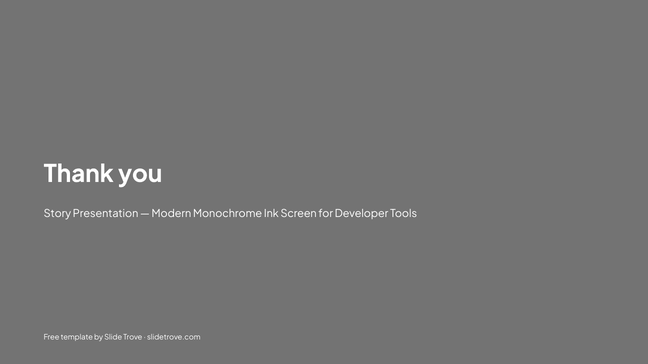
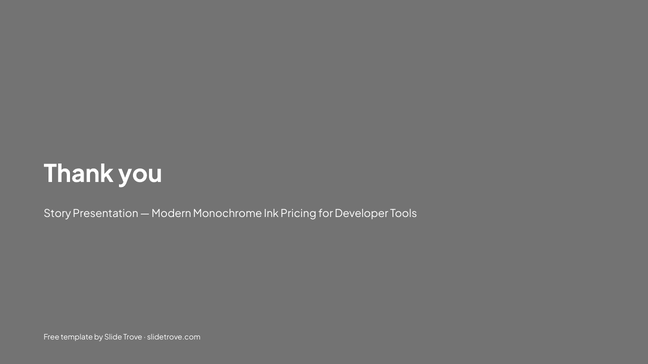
Screen: Screen -> Pricing (298, 214)
